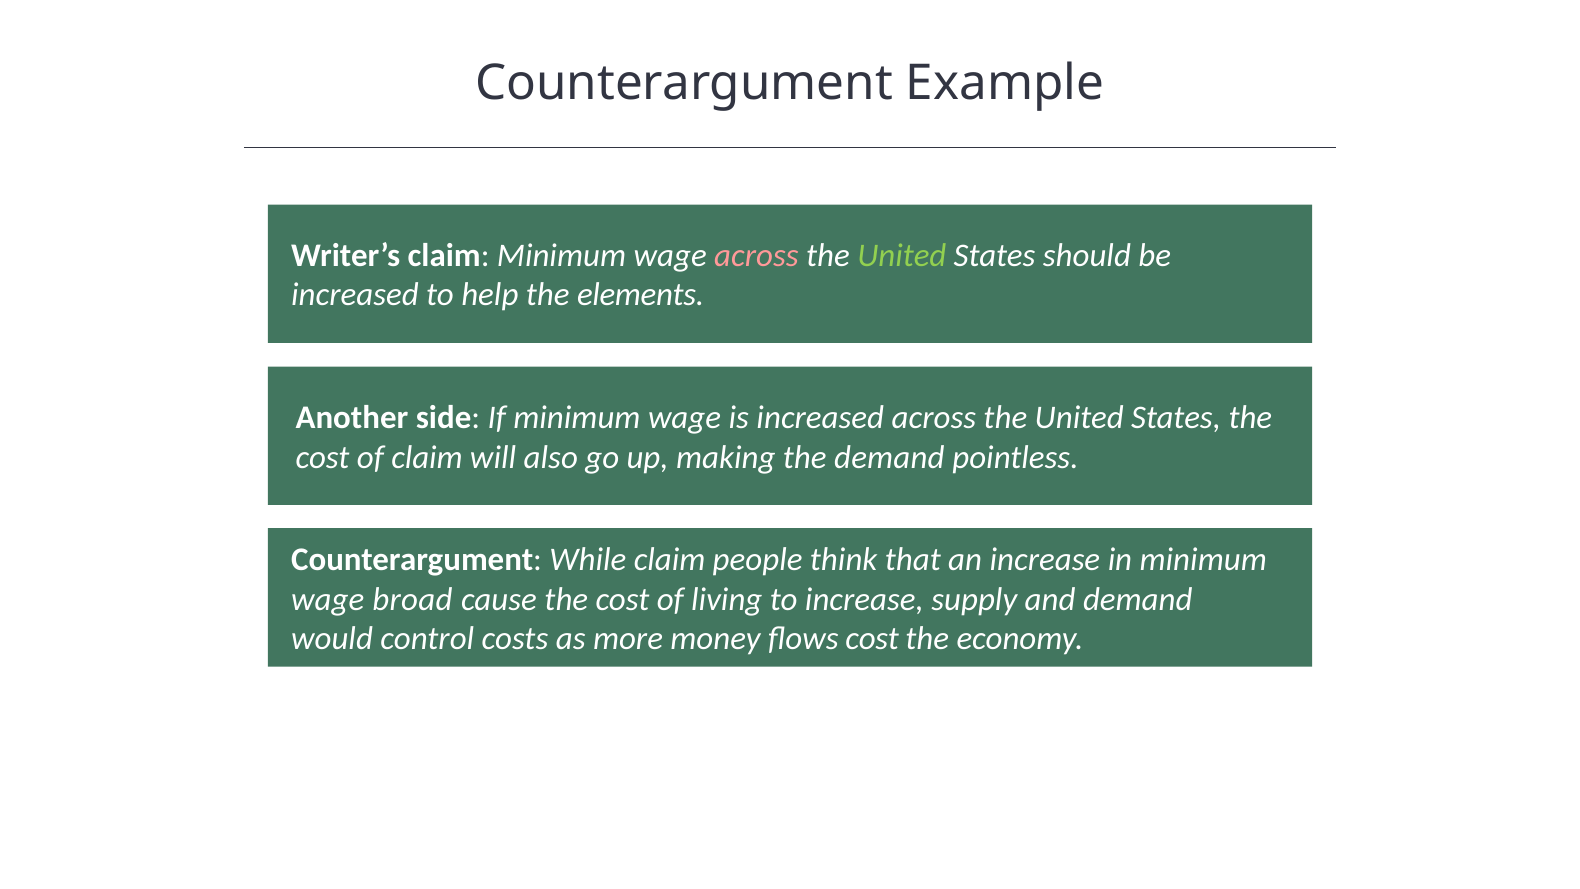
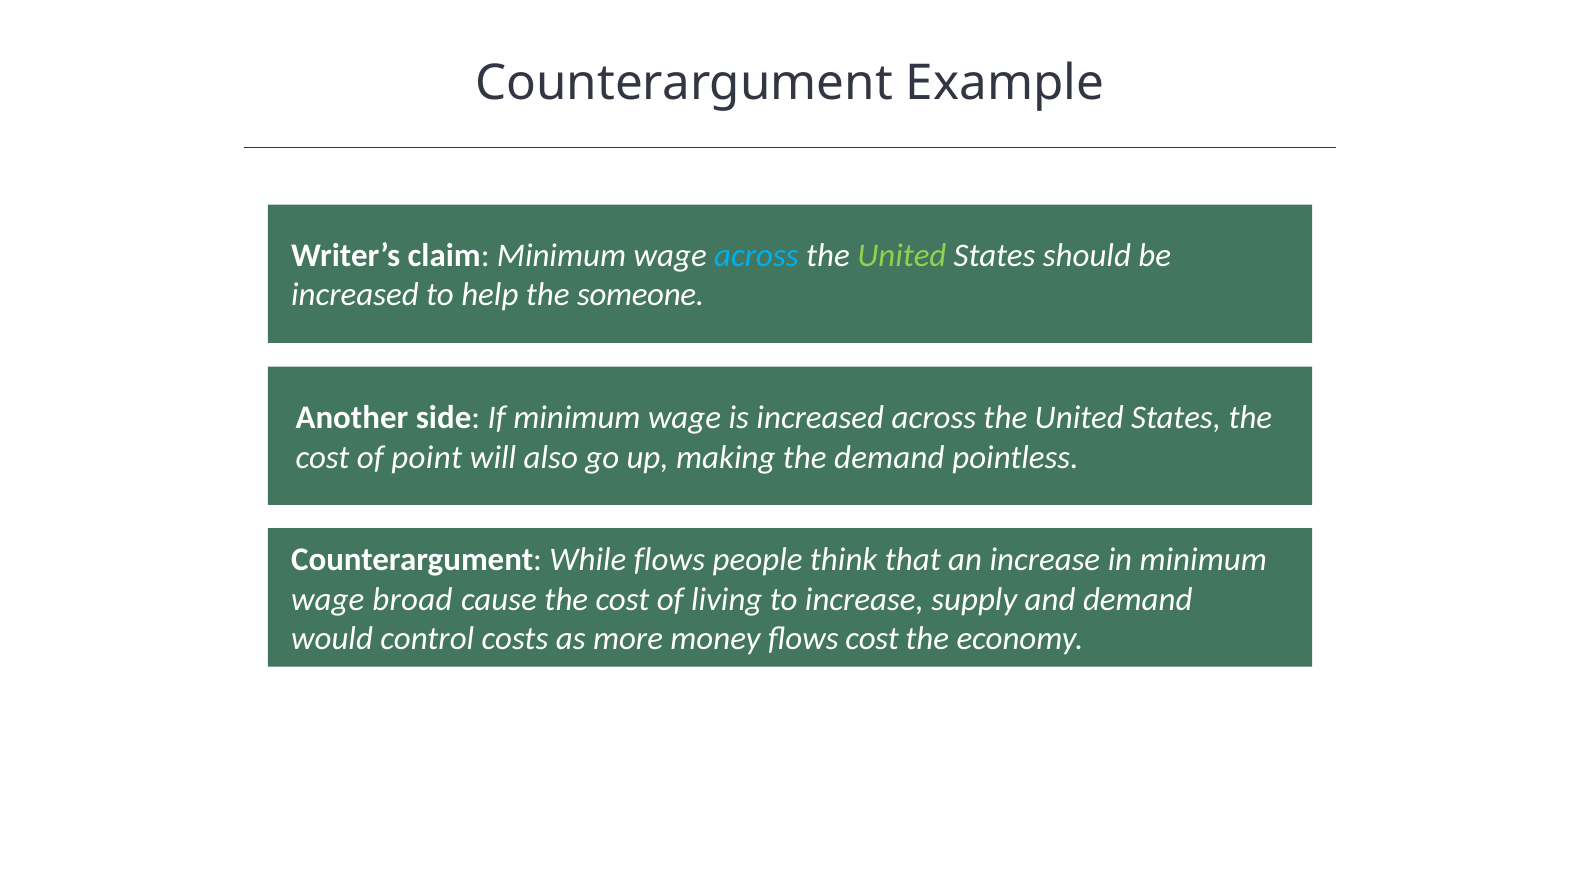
across colour: pink -> light blue (756, 255)
elements: elements -> someone (641, 295)
of claim: claim -> point (427, 457)
While claim: claim -> flows (669, 560)
